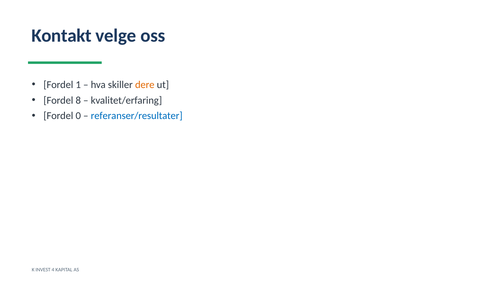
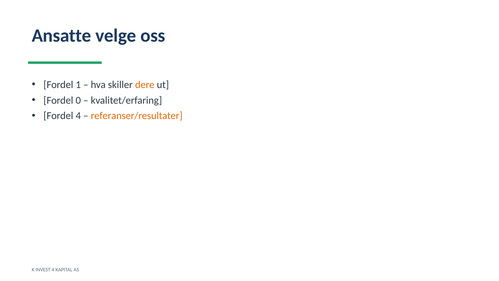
Kontakt: Kontakt -> Ansatte (62, 36)
8: 8 -> 0 (78, 100)
Fordel 0: 0 -> 4 (78, 116)
referanser/resultater colour: blue -> orange (137, 116)
